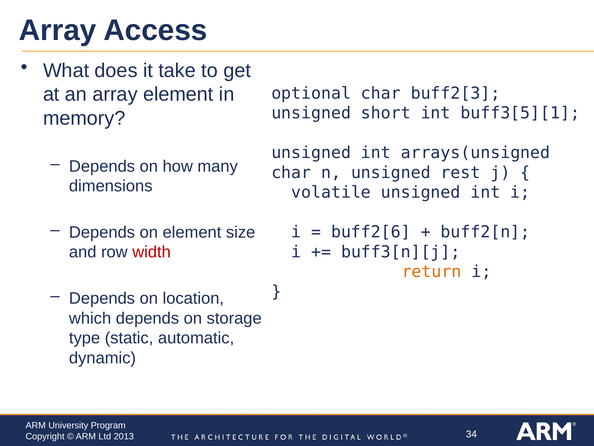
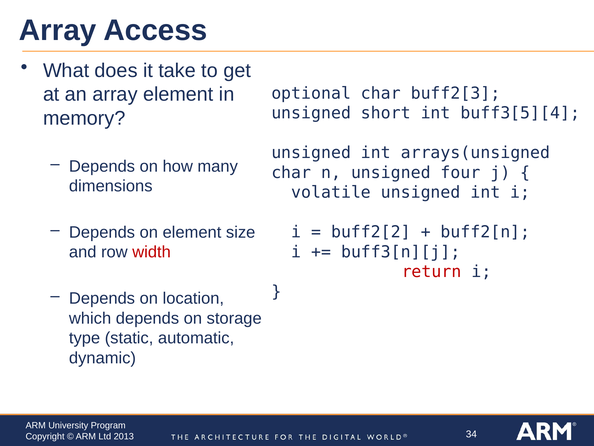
buff3[5][1: buff3[5][1 -> buff3[5][4 (520, 113)
rest: rest -> four (461, 172)
buff2[6: buff2[6 -> buff2[2 (371, 232)
return colour: orange -> red (432, 271)
